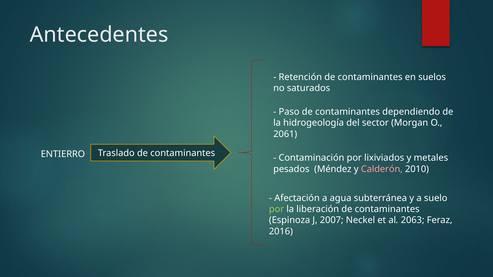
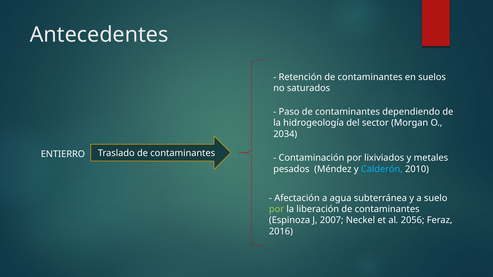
2061: 2061 -> 2034 (285, 134)
Calderón colour: pink -> light blue (382, 169)
2063: 2063 -> 2056 (413, 221)
